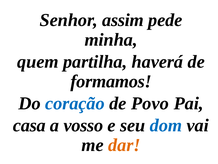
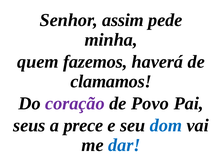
partilha: partilha -> fazemos (95, 62)
formamos: formamos -> clamamos (111, 81)
coração colour: blue -> purple (75, 103)
casa: casa -> seus (29, 125)
vosso: vosso -> prece (83, 125)
dar colour: orange -> blue (124, 145)
